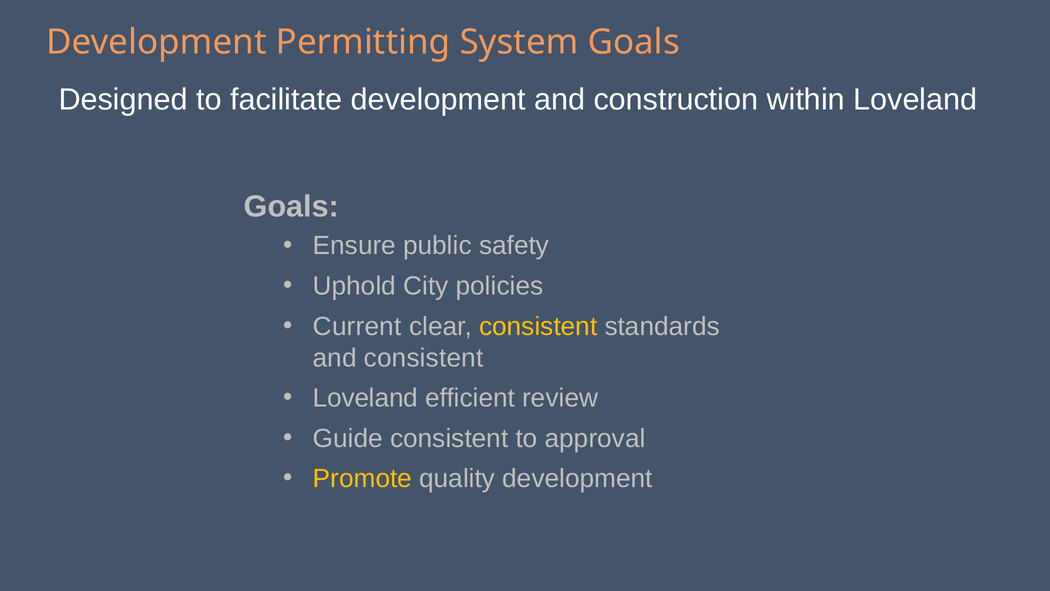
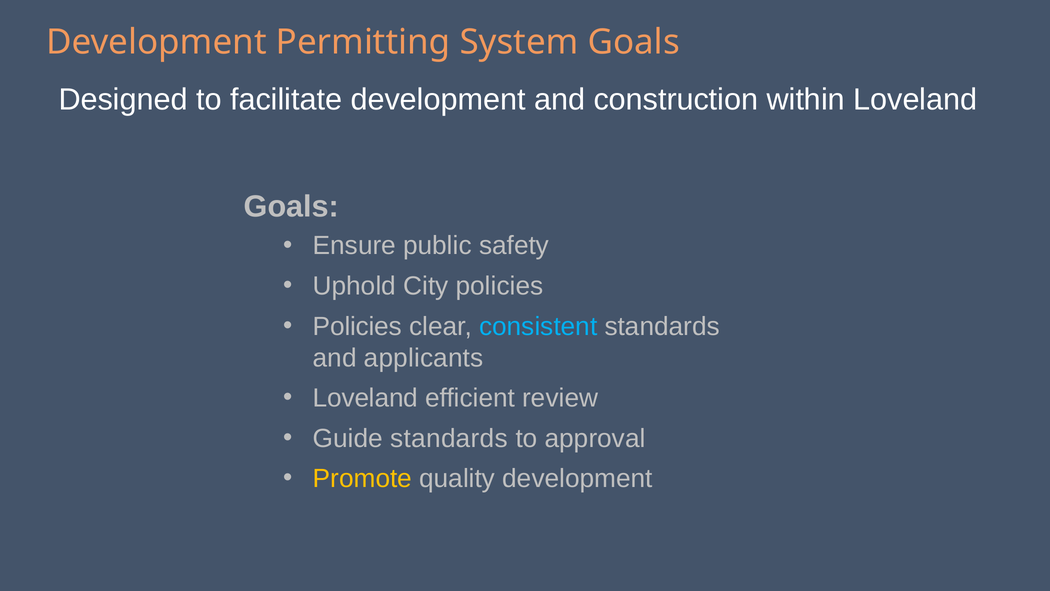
Current: Current -> Policies (357, 326)
consistent colour: yellow -> light blue (538, 326)
and consistent: consistent -> applicants (424, 358)
Guide consistent: consistent -> standards (449, 438)
